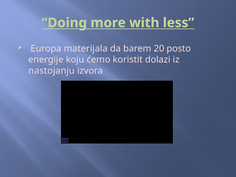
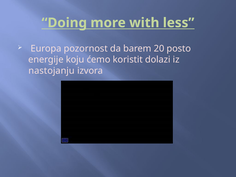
materijala: materijala -> pozornost (86, 49)
